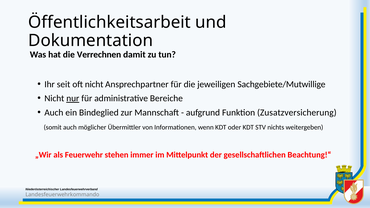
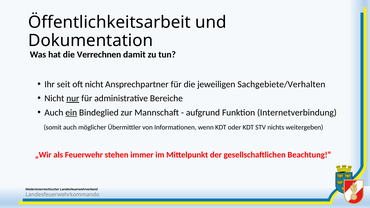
Sachgebiete/Mutwillige: Sachgebiete/Mutwillige -> Sachgebiete/Verhalten (281, 84)
ein underline: none -> present (71, 113)
Zusatzversicherung: Zusatzversicherung -> Internetverbindung (297, 113)
